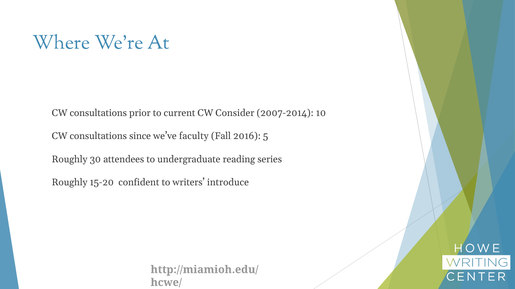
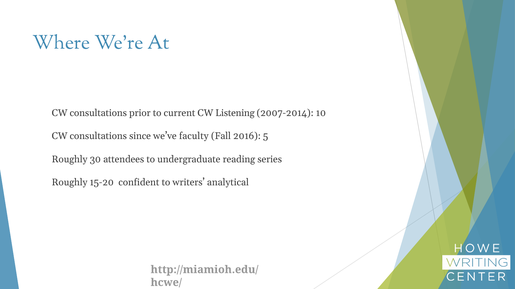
Consider: Consider -> Listening (235, 113)
introduce: introduce -> analytical (228, 183)
